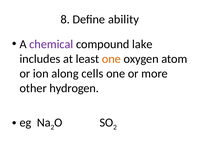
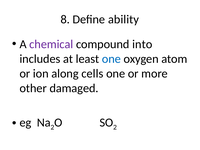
lake: lake -> into (142, 44)
one colour: orange -> blue (111, 59)
hydrogen: hydrogen -> damaged (74, 88)
